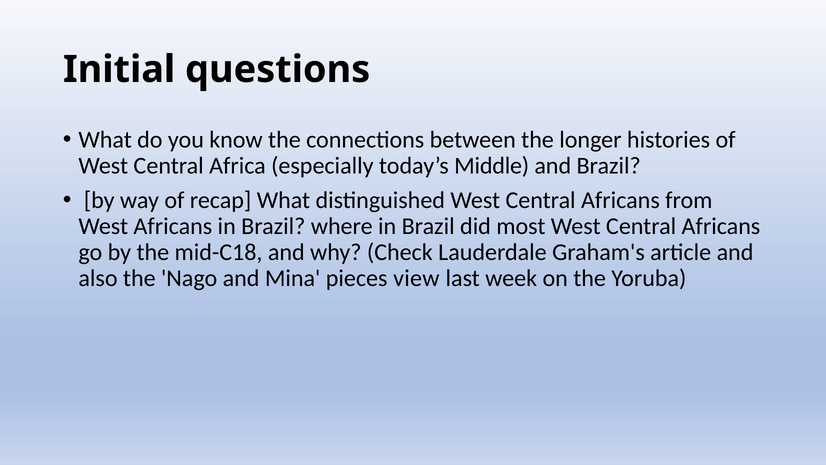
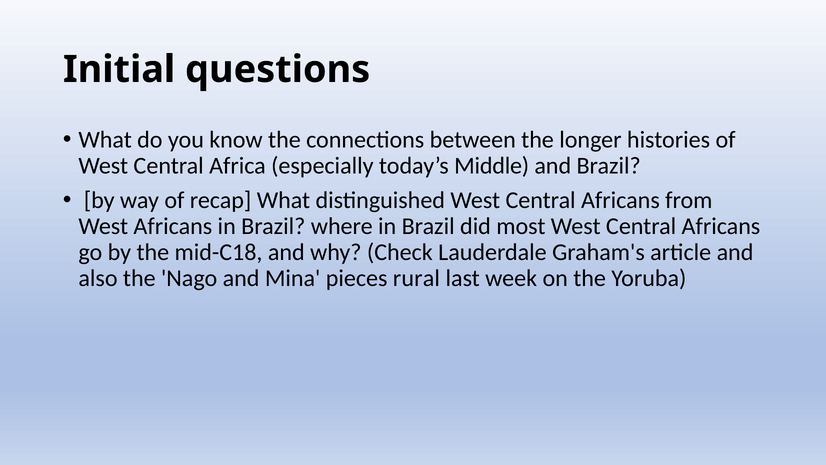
view: view -> rural (416, 278)
